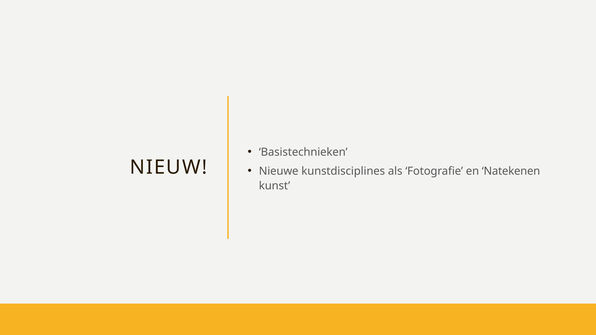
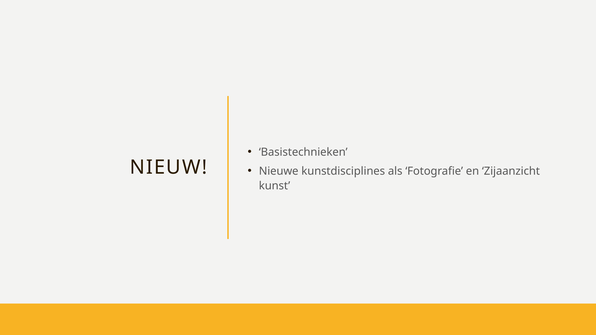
Natekenen: Natekenen -> Zijaanzicht (511, 171)
